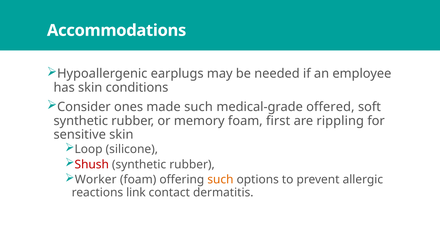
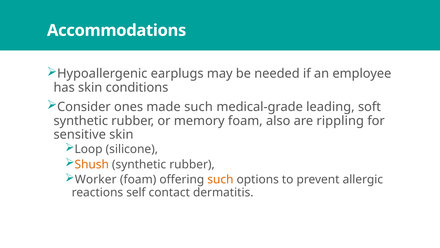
offered: offered -> leading (330, 107)
first: first -> also (278, 121)
Shush colour: red -> orange (92, 164)
link: link -> self (136, 192)
